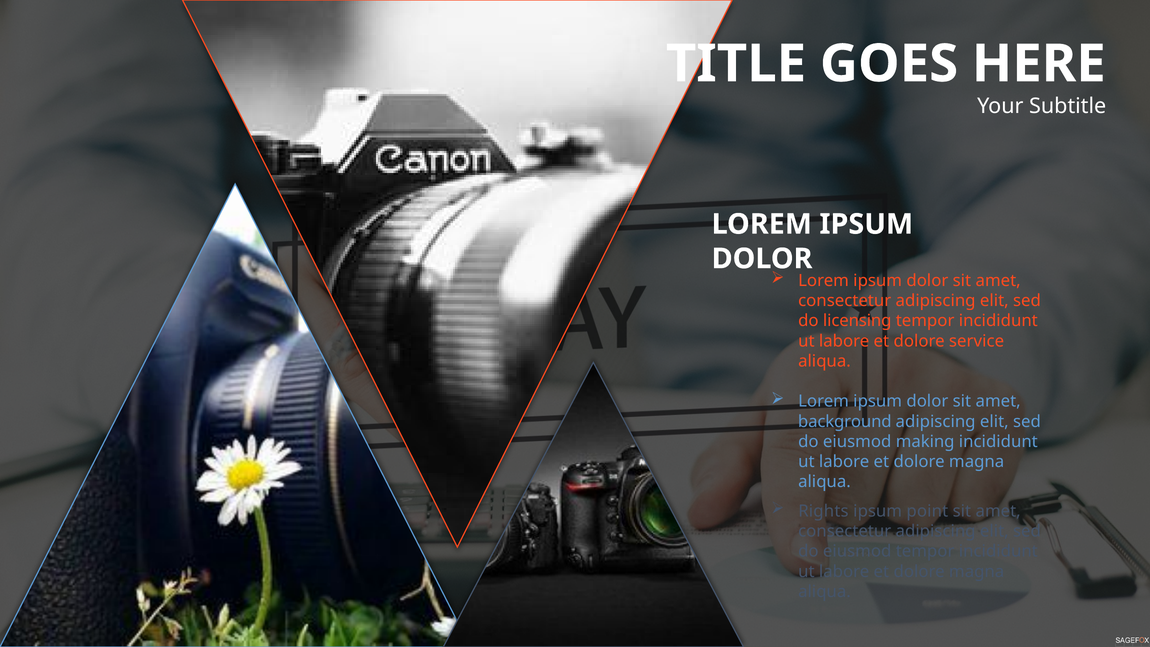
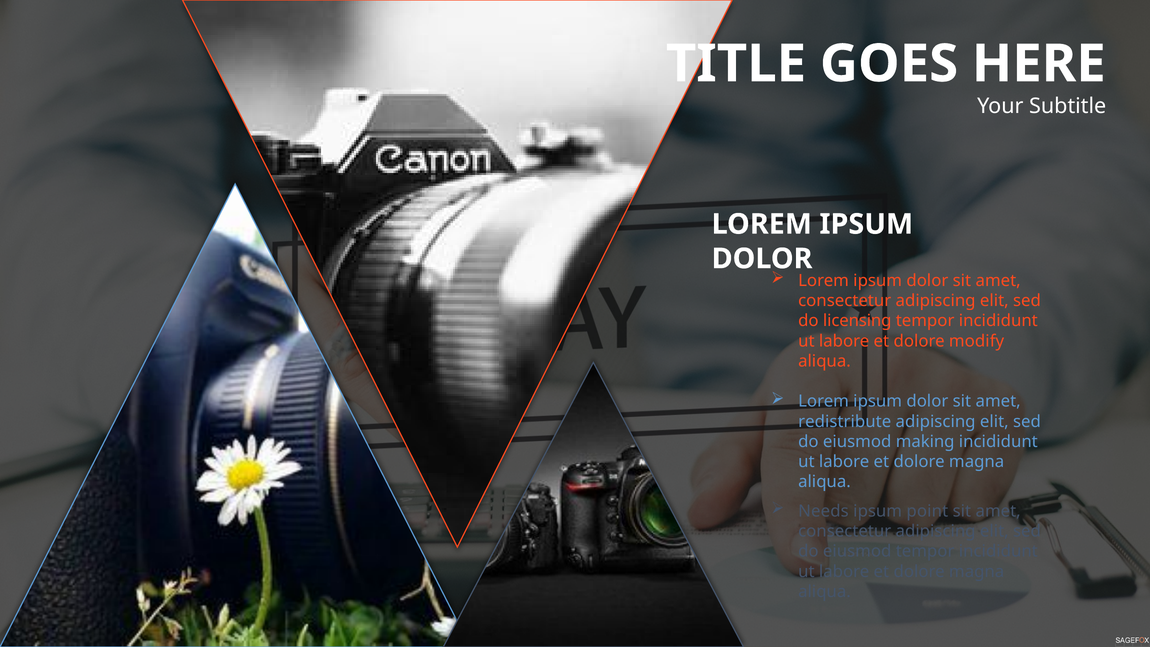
service: service -> modify (977, 341)
background: background -> redistribute (845, 421)
Rights: Rights -> Needs (823, 511)
